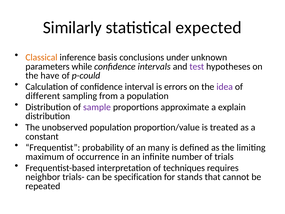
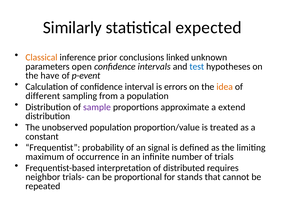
basis: basis -> prior (107, 57)
under: under -> linked (178, 57)
while: while -> open (82, 66)
test colour: purple -> blue (197, 66)
p-could: p-could -> p-event (86, 76)
idea colour: purple -> orange (225, 87)
explain: explain -> extend (232, 107)
many: many -> signal (159, 147)
techniques: techniques -> distributed (184, 168)
specification: specification -> proportional (138, 177)
